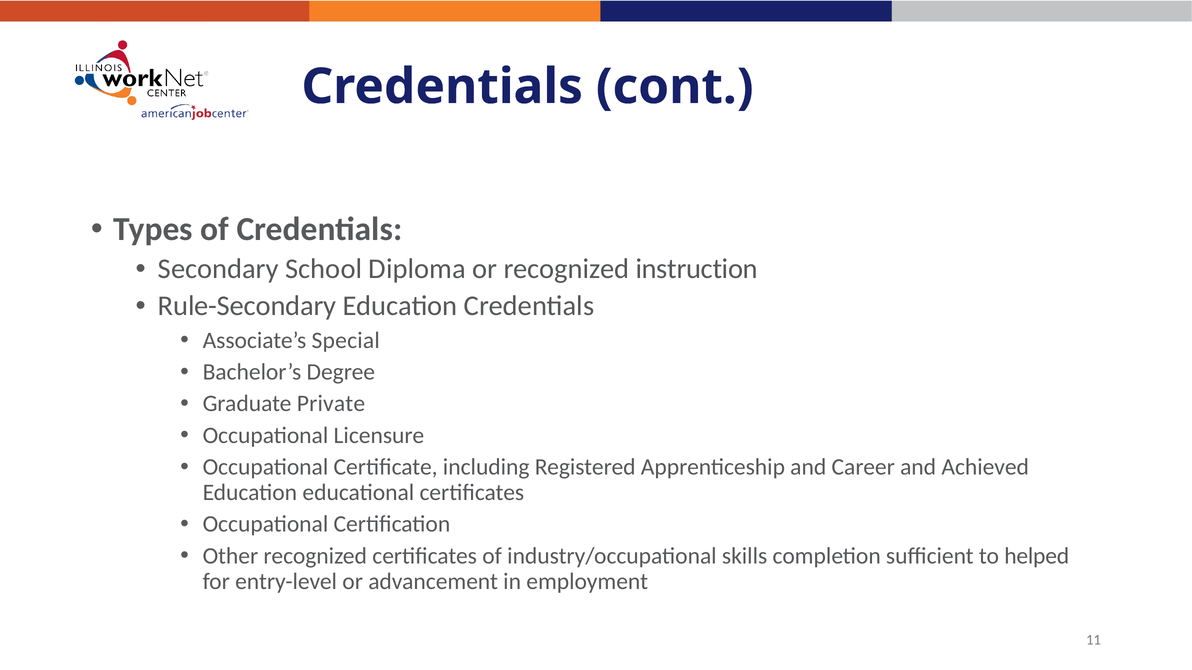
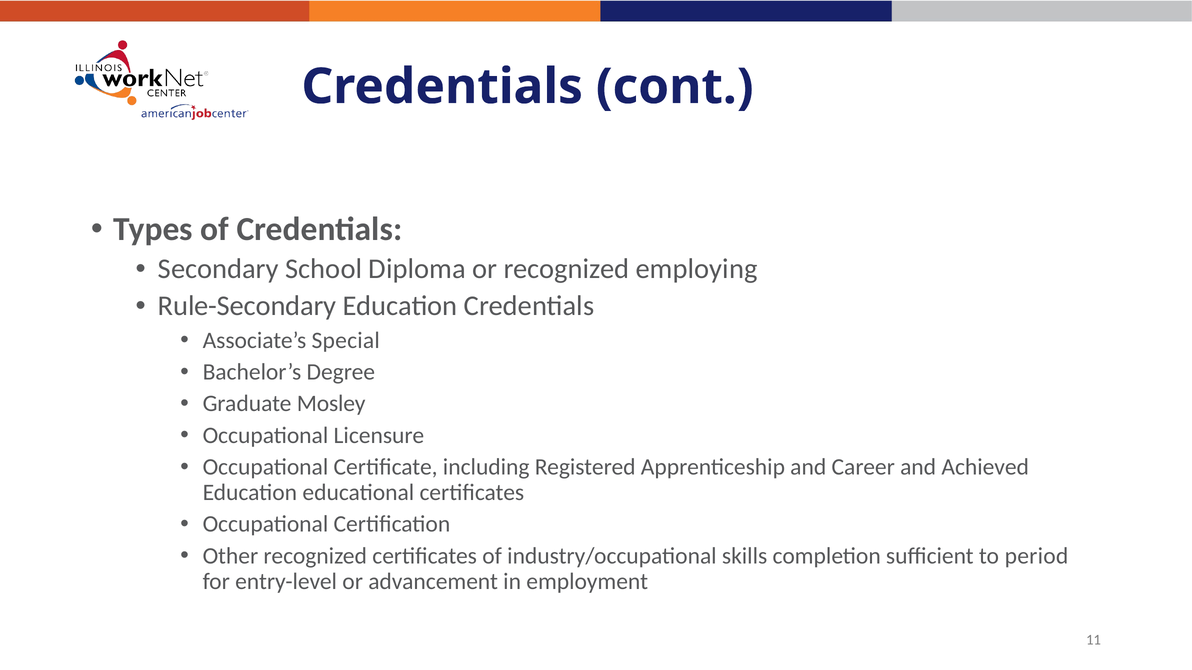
instruction: instruction -> employing (697, 269)
Private: Private -> Mosley (331, 404)
helped: helped -> period (1036, 556)
